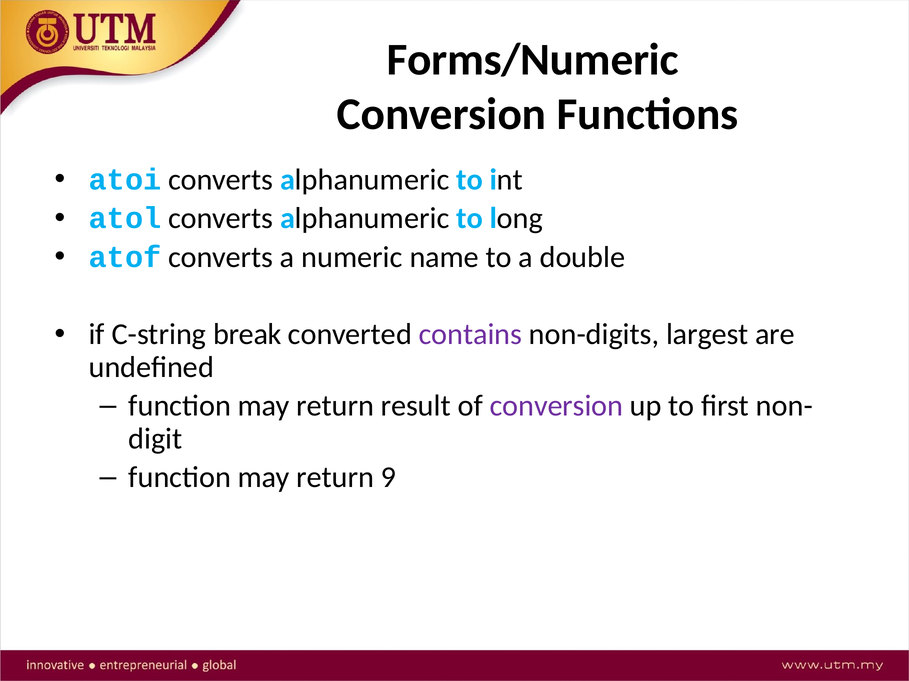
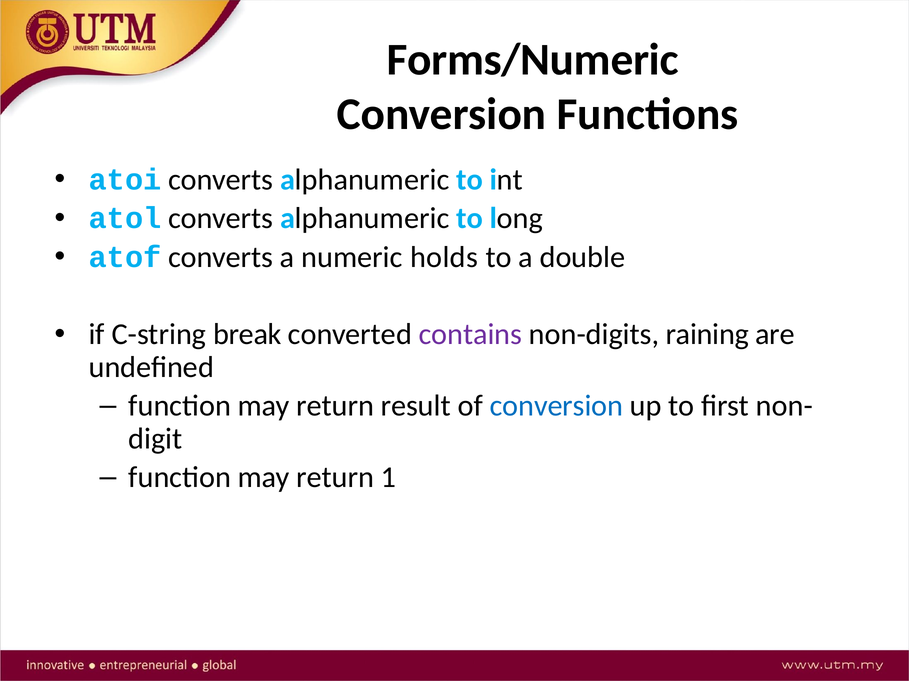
name: name -> holds (444, 257)
largest: largest -> raining (707, 335)
conversion colour: purple -> blue (556, 406)
9: 9 -> 1 (389, 478)
